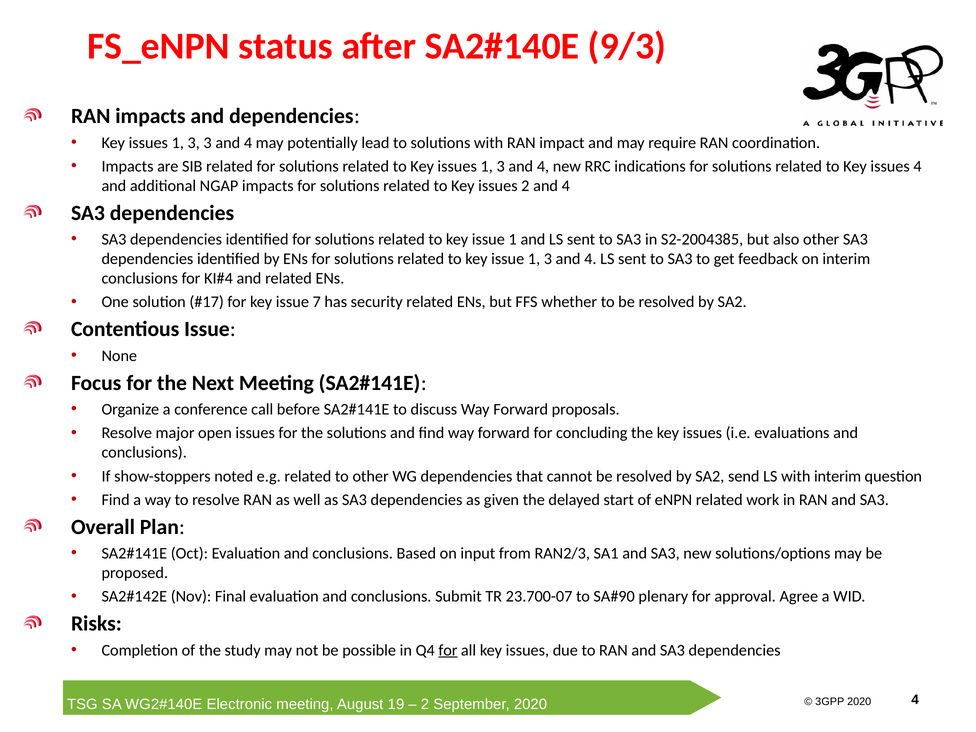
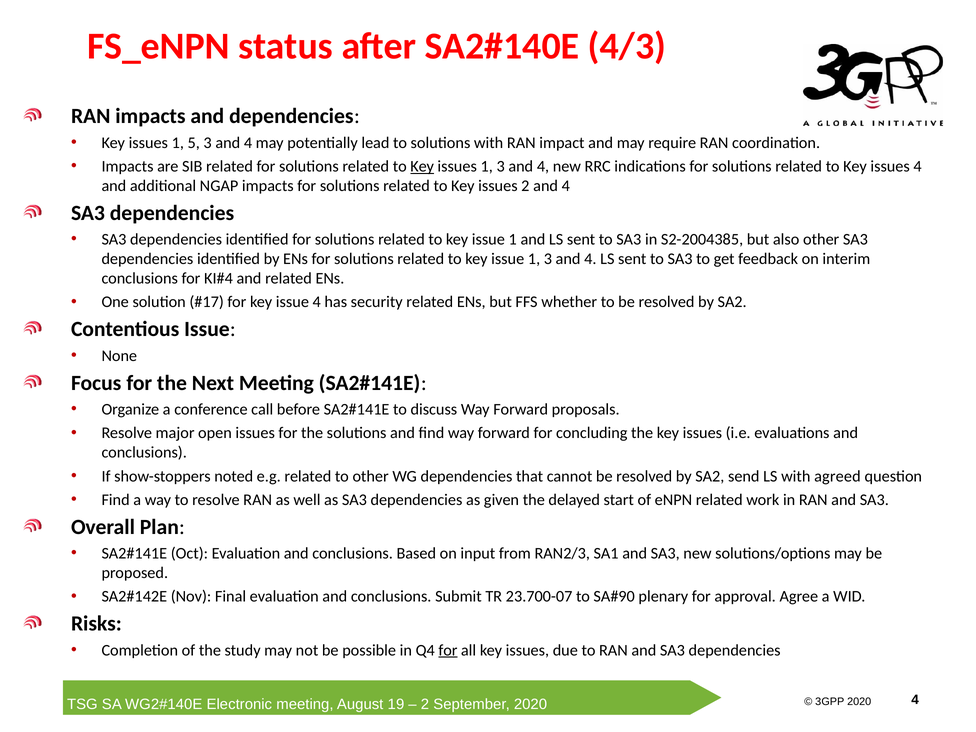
9/3: 9/3 -> 4/3 (627, 46)
3: 3 -> 5 (194, 143)
Key underline: none -> present (422, 166)
issue 7: 7 -> 4 (317, 302)
with interim: interim -> agreed (837, 476)
